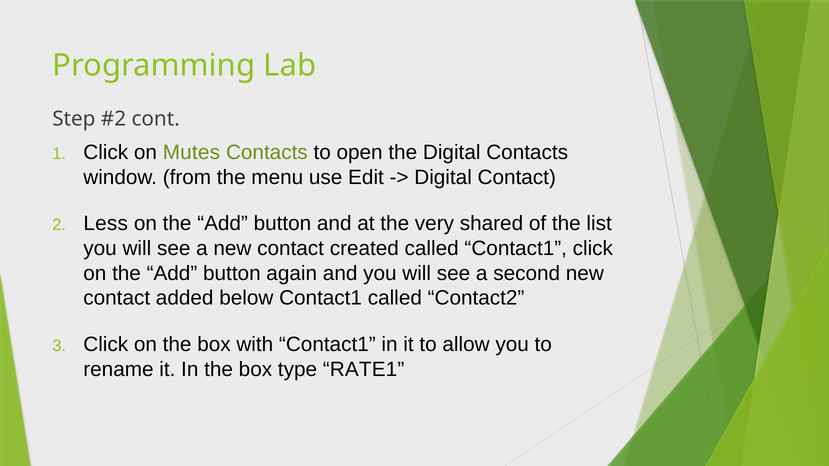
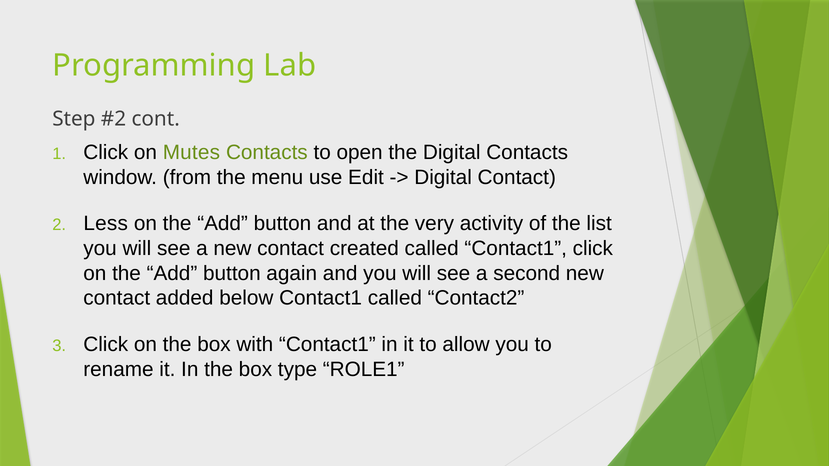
shared: shared -> activity (491, 224)
RATE1: RATE1 -> ROLE1 (364, 370)
